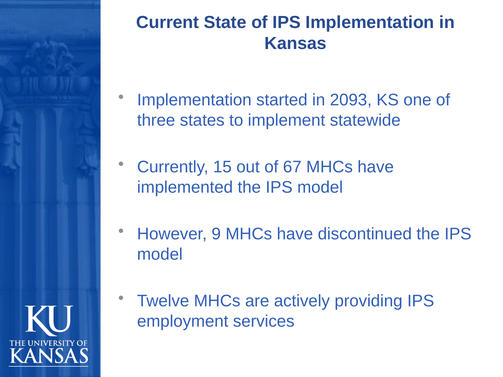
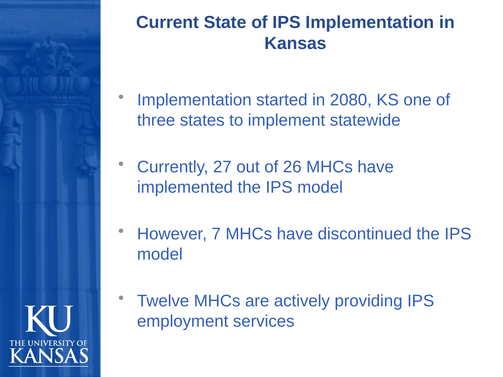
2093: 2093 -> 2080 (351, 100)
15: 15 -> 27 (222, 167)
67: 67 -> 26 (292, 167)
9: 9 -> 7 (216, 234)
